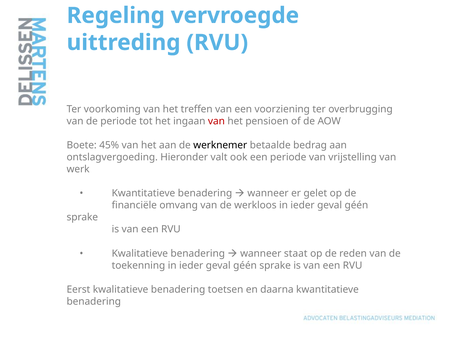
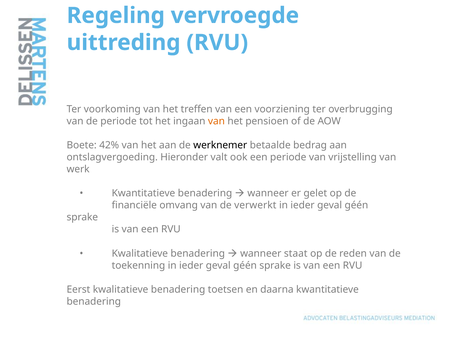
van colour: red -> orange (216, 121)
45%: 45% -> 42% (109, 145)
werkloos: werkloos -> verwerkt (255, 205)
